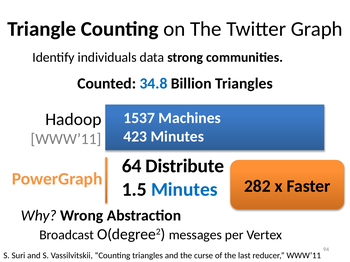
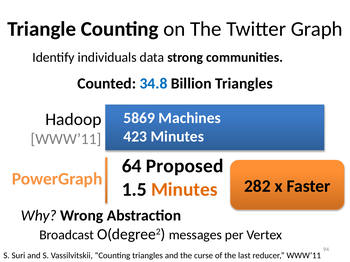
1537: 1537 -> 5869 (139, 118)
Distribute: Distribute -> Proposed (185, 166)
Minutes colour: blue -> orange (184, 190)
